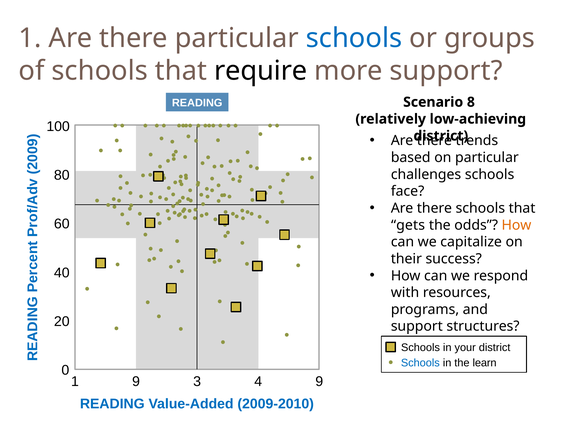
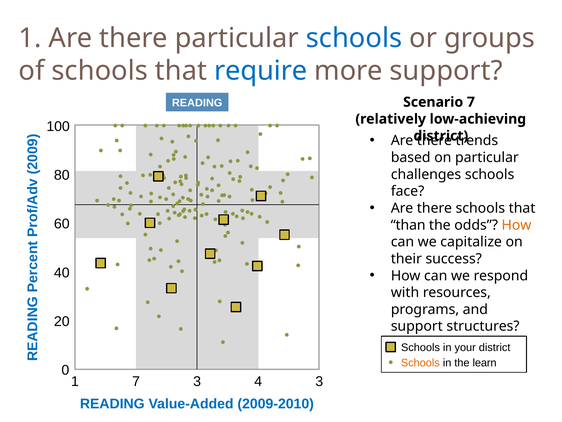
require colour: black -> blue (261, 71)
Scenario 8: 8 -> 7 (471, 102)
gets: gets -> than (408, 225)
Schools colour: blue -> orange (420, 362)
1 9: 9 -> 7 (136, 381)
3 9: 9 -> 3 (319, 381)
